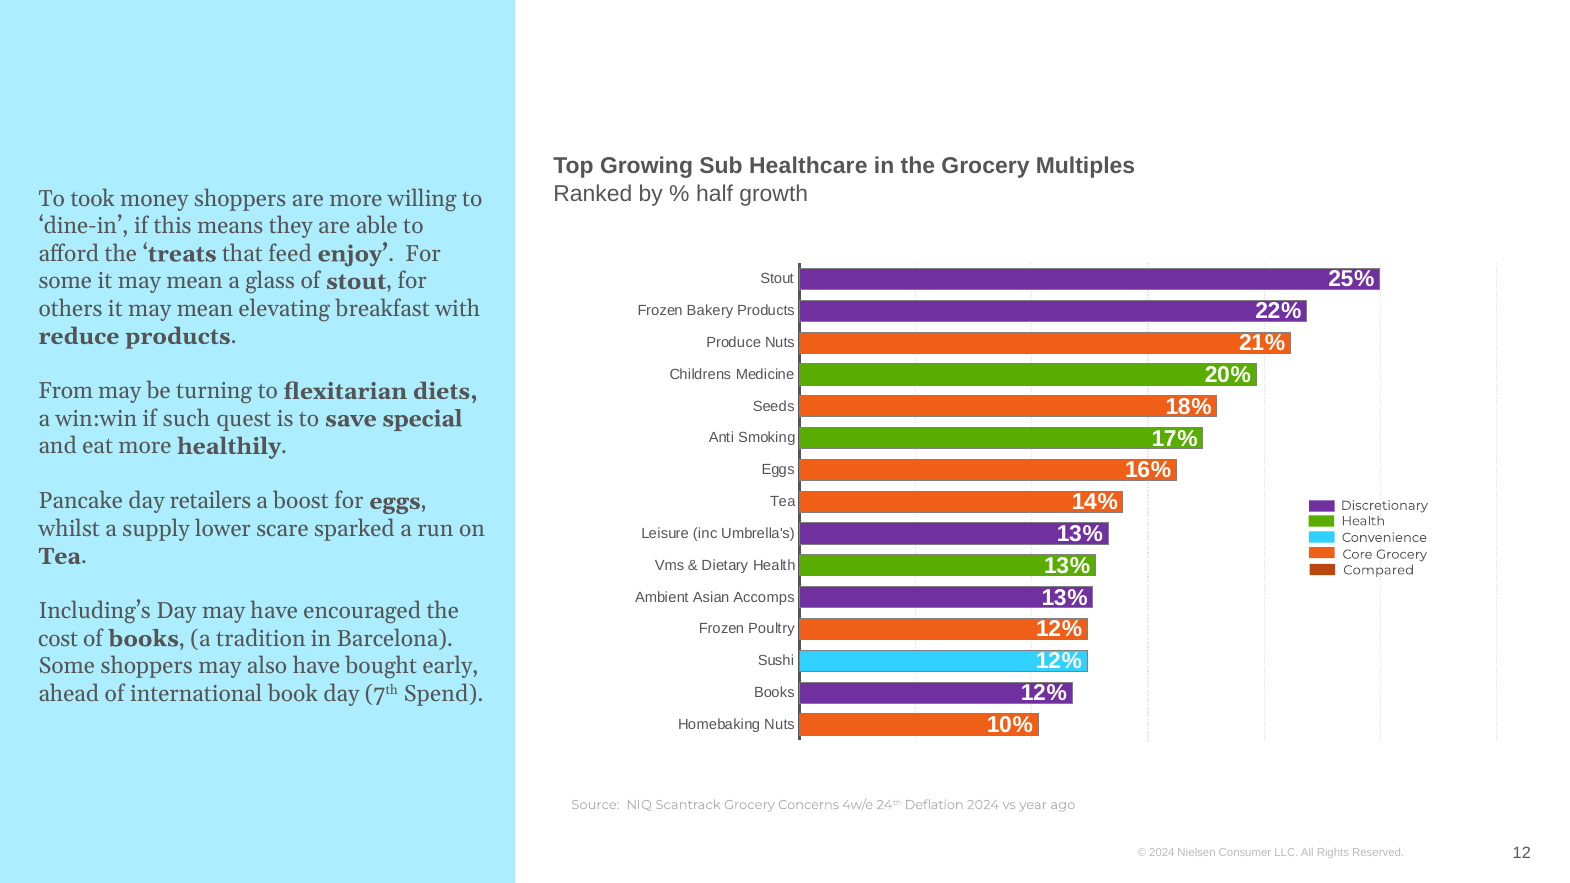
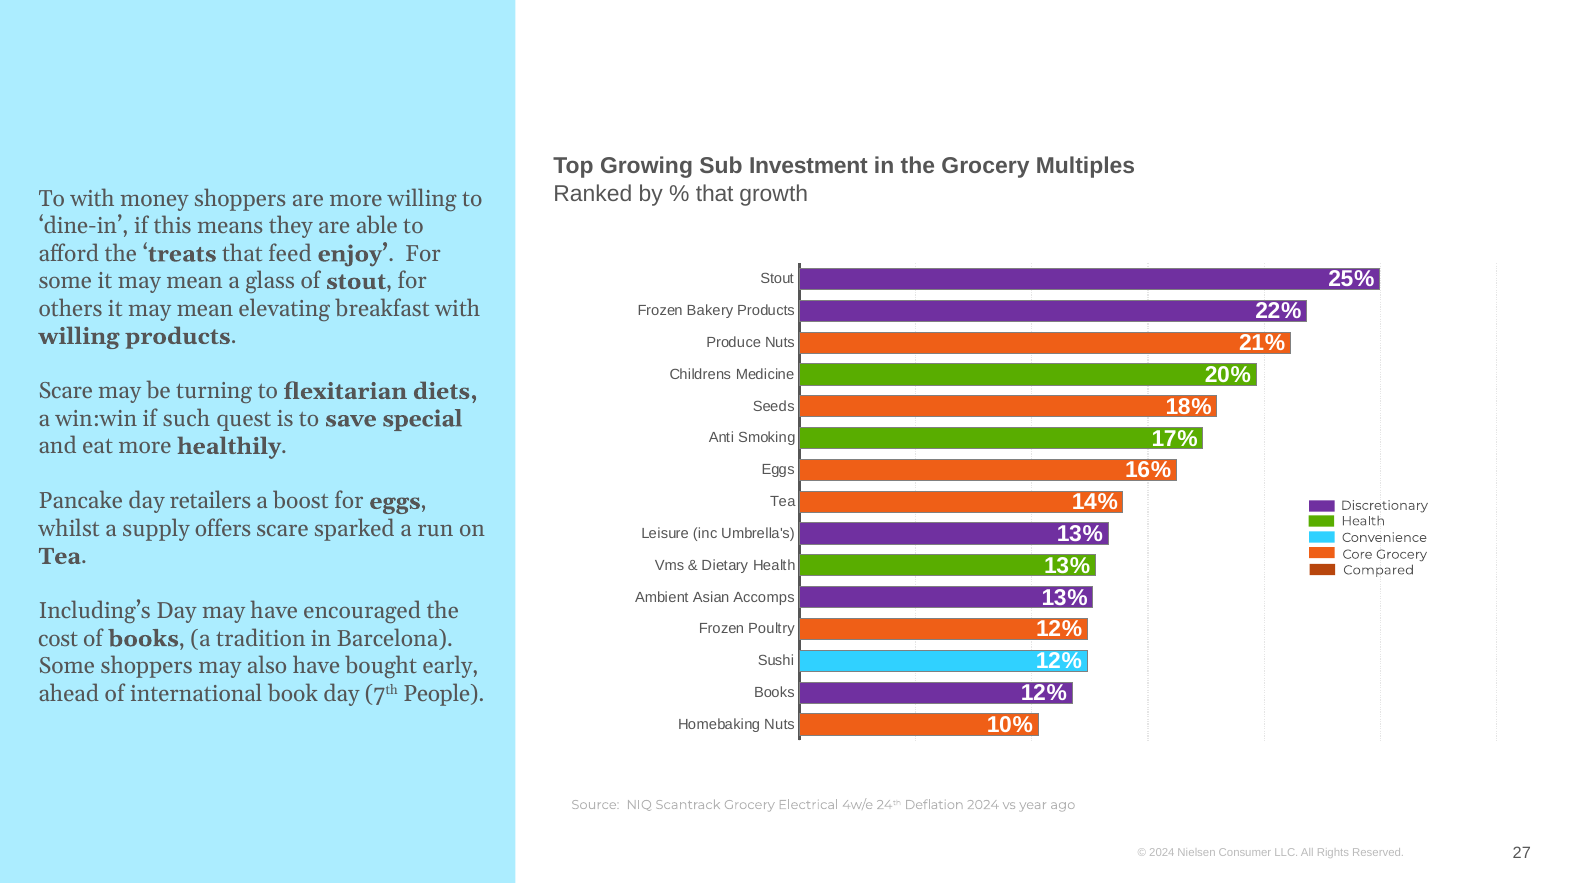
Healthcare: Healthcare -> Investment (808, 166)
half: half -> that (715, 194)
To took: took -> with (93, 199)
reduce: reduce -> willing (79, 336)
From: From -> Scare (66, 391)
lower: lower -> offers (223, 529)
Spend: Spend -> People (444, 694)
Concerns: Concerns -> Electrical (808, 805)
12: 12 -> 27 (1522, 853)
